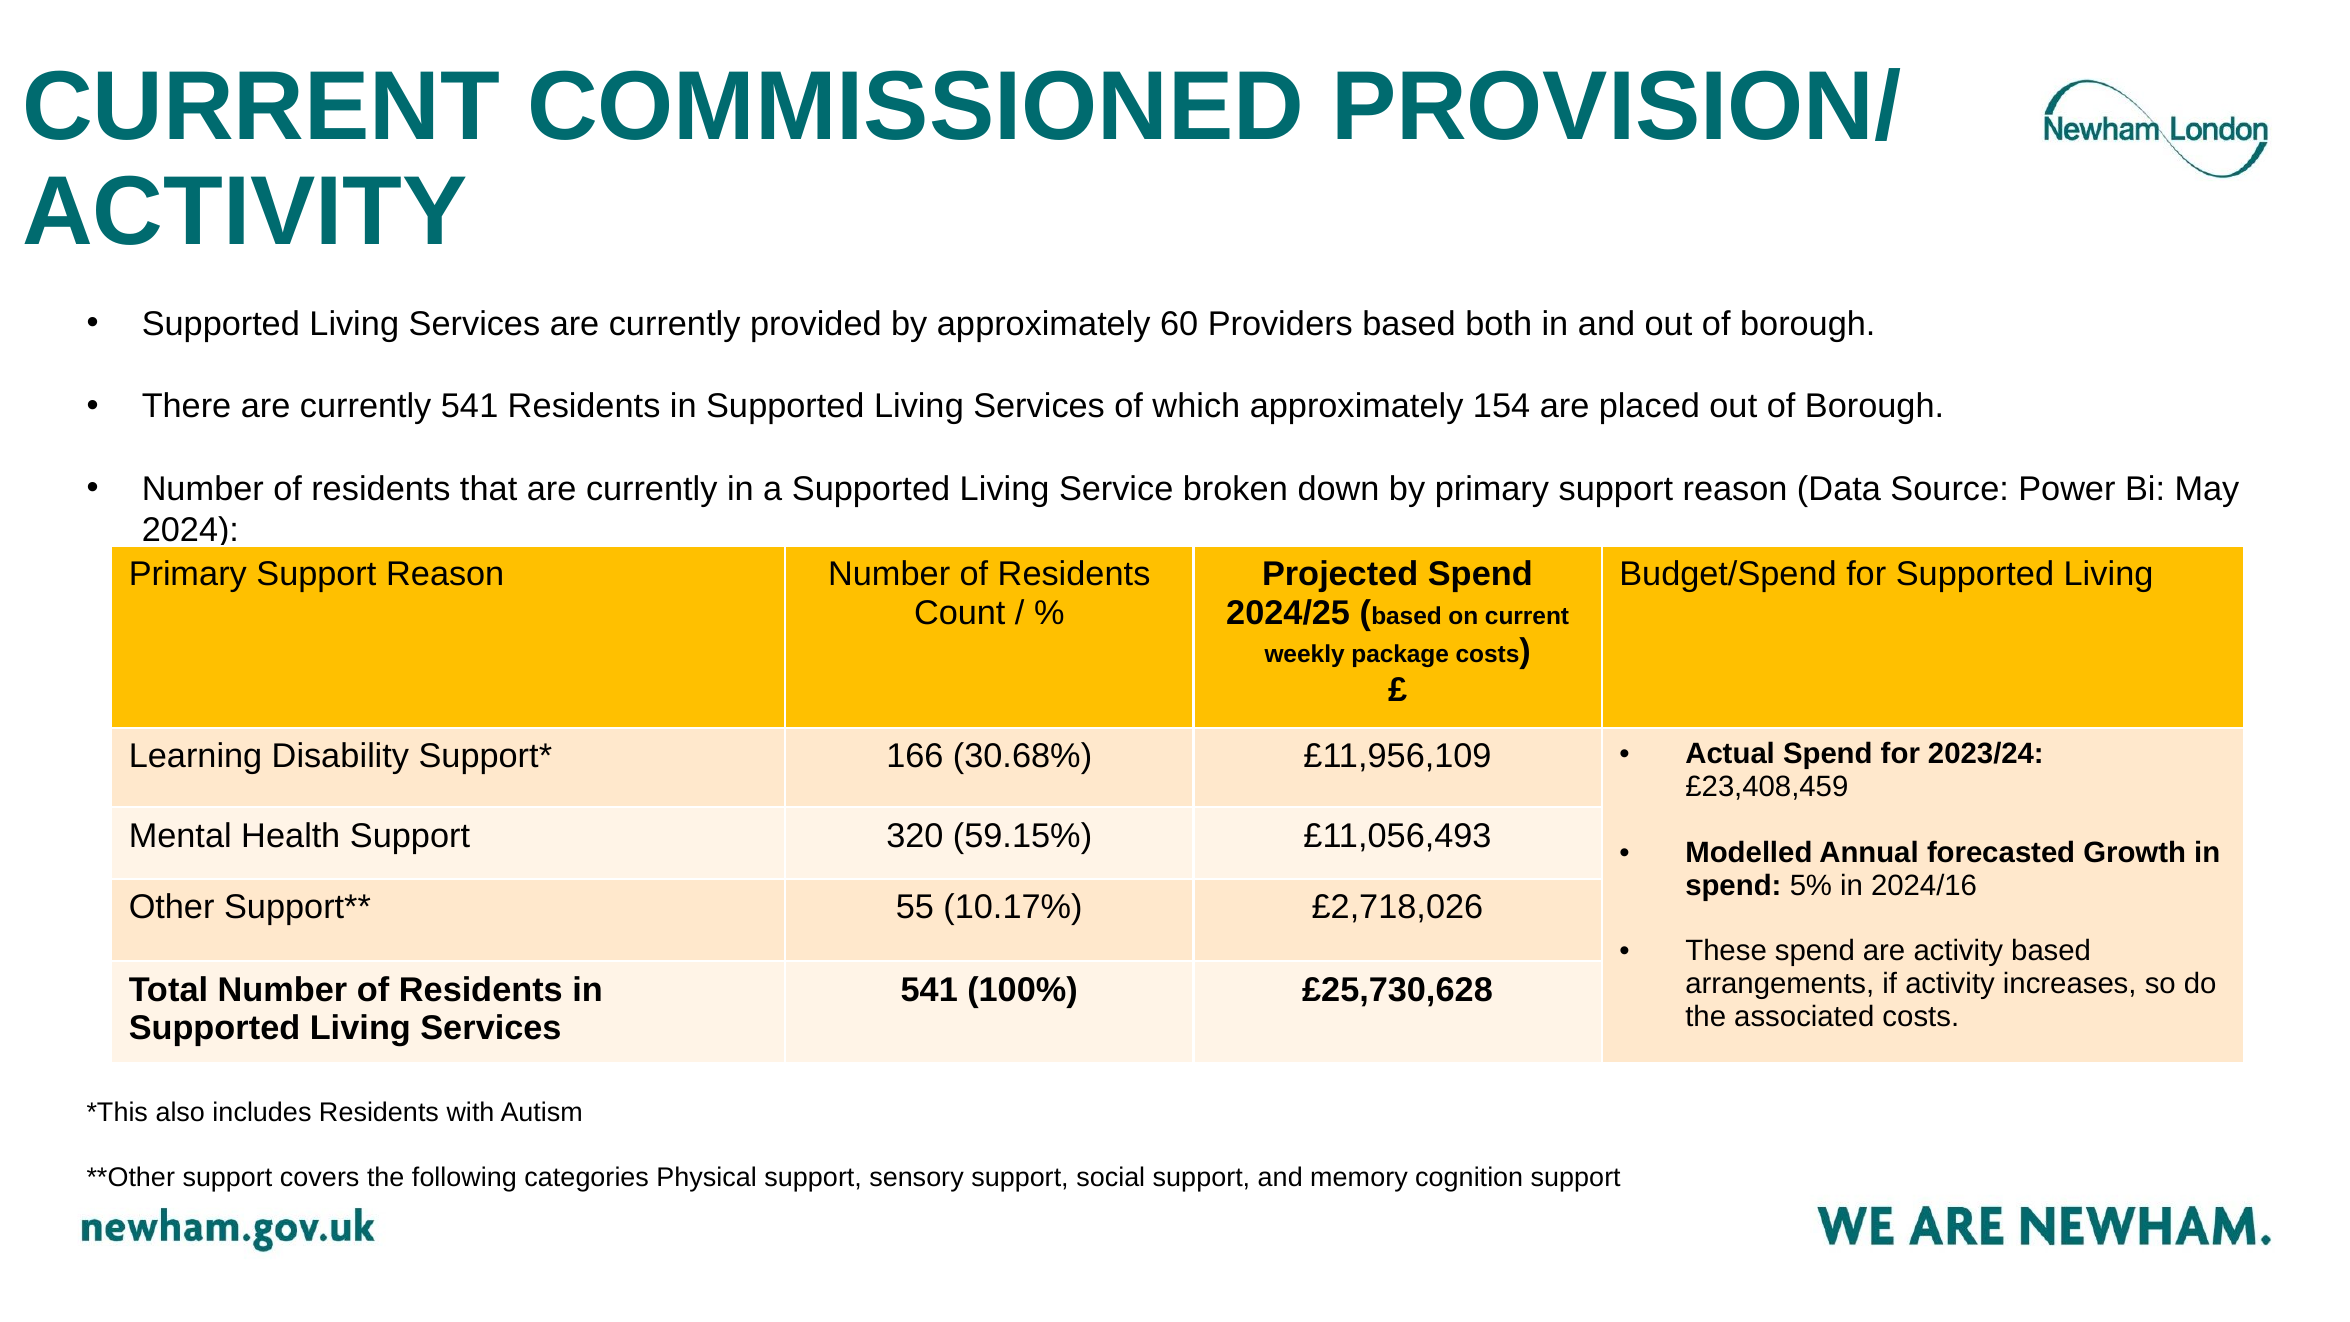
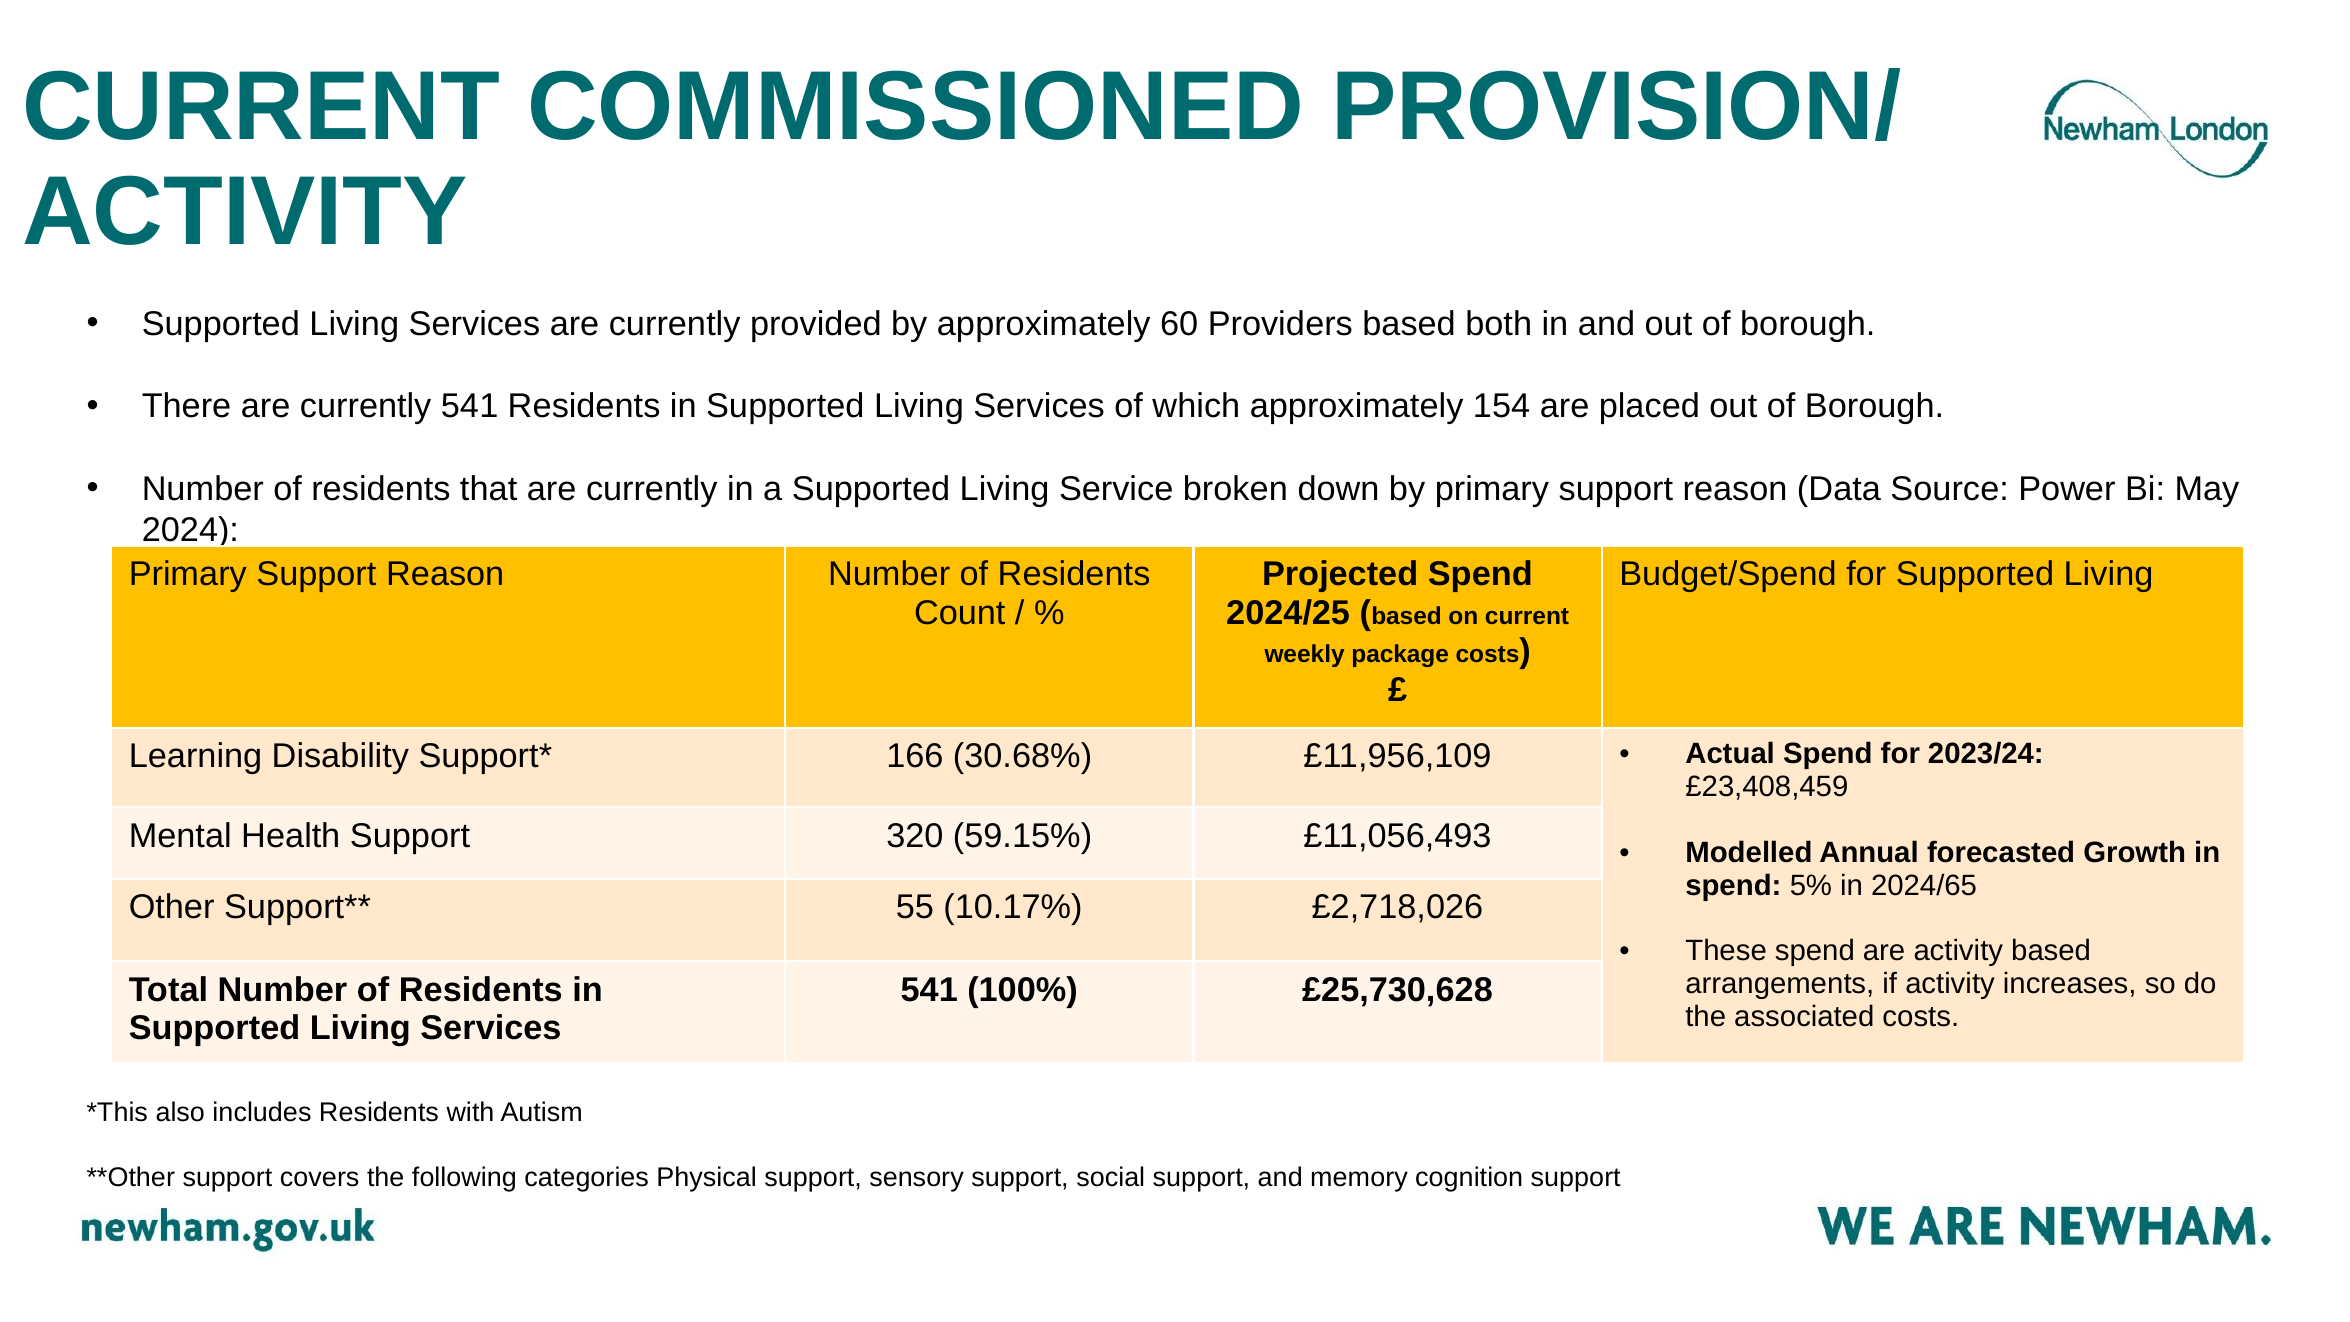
2024/16: 2024/16 -> 2024/65 (1924, 885)
